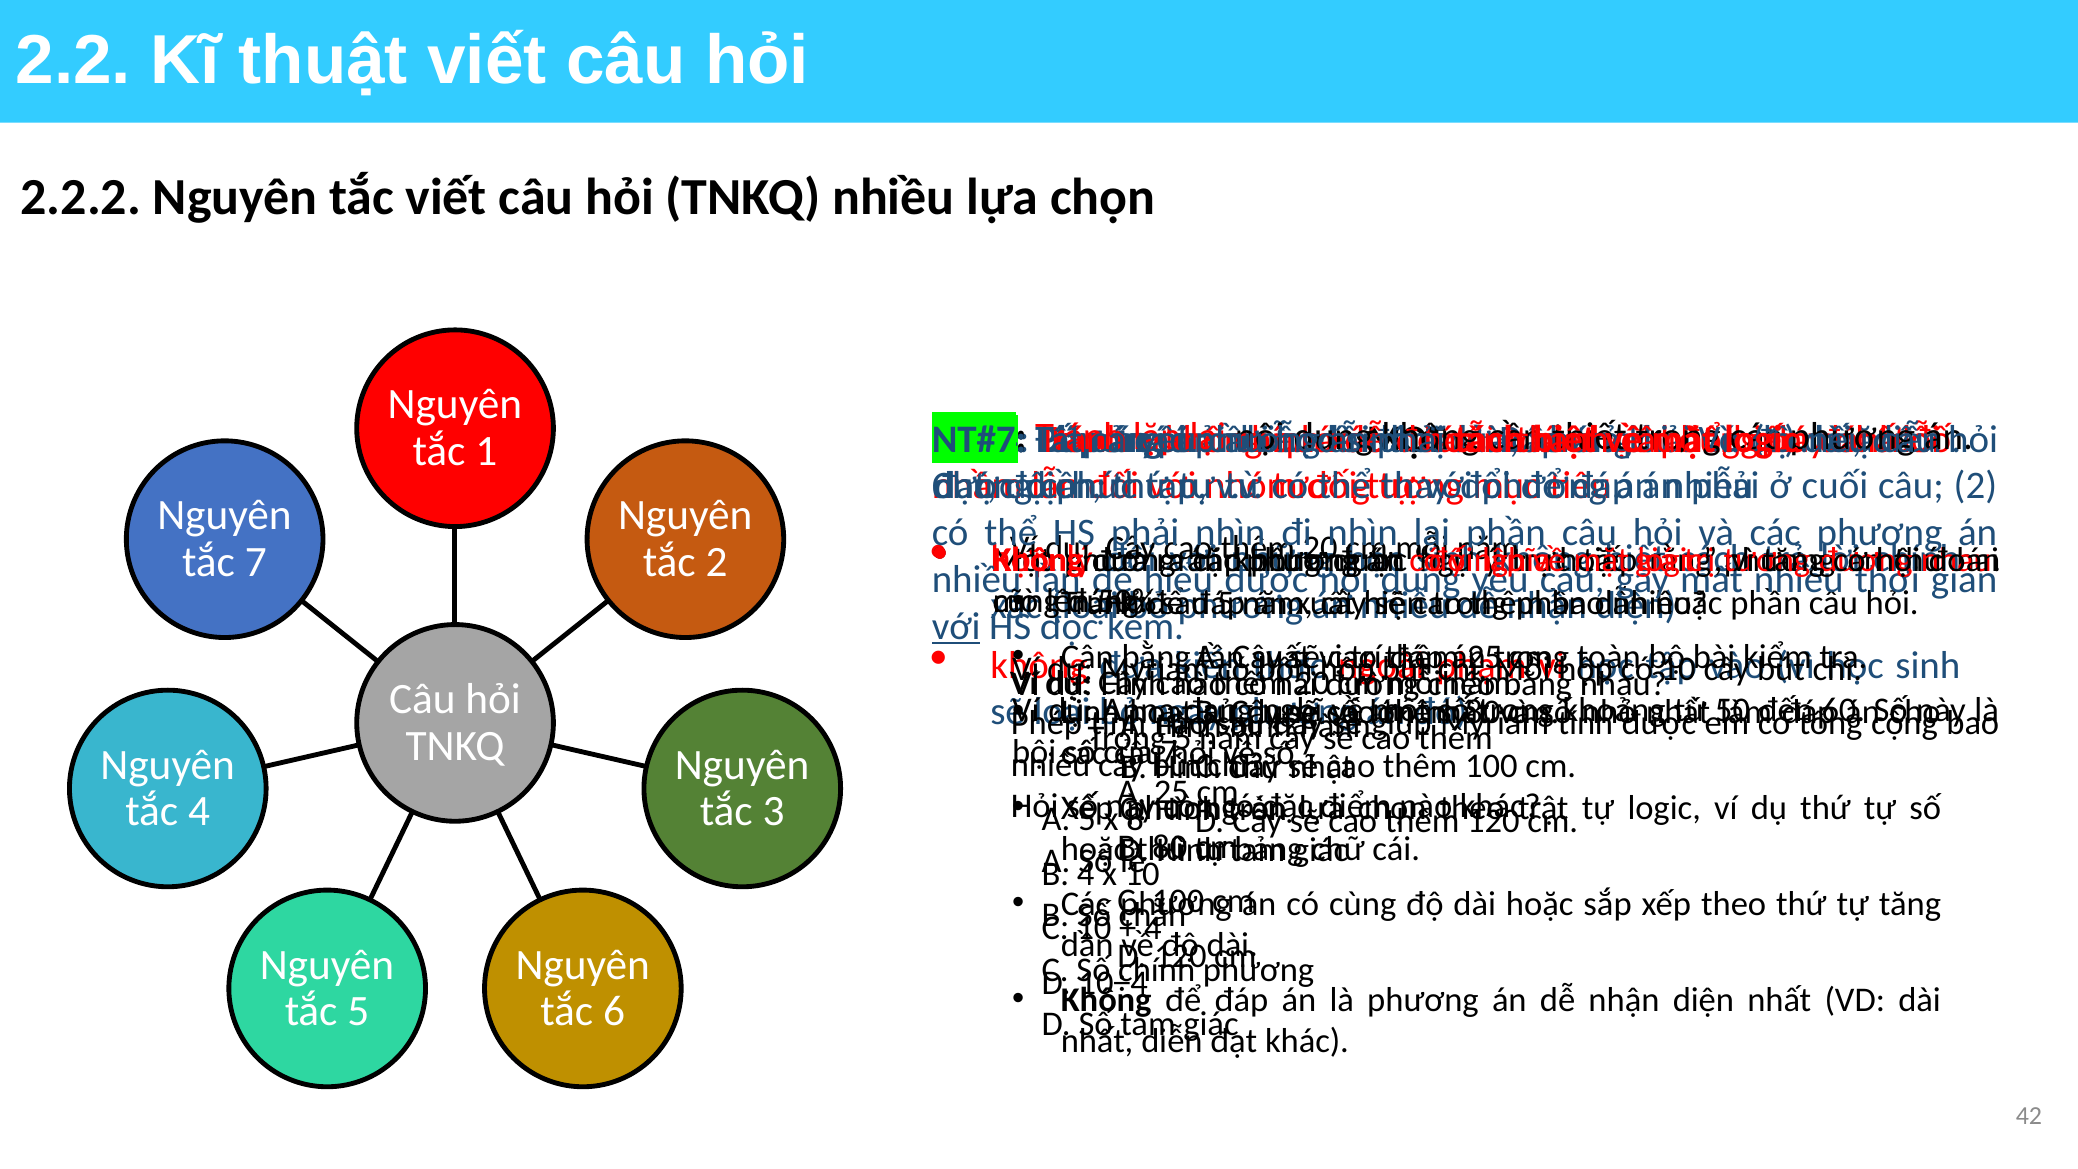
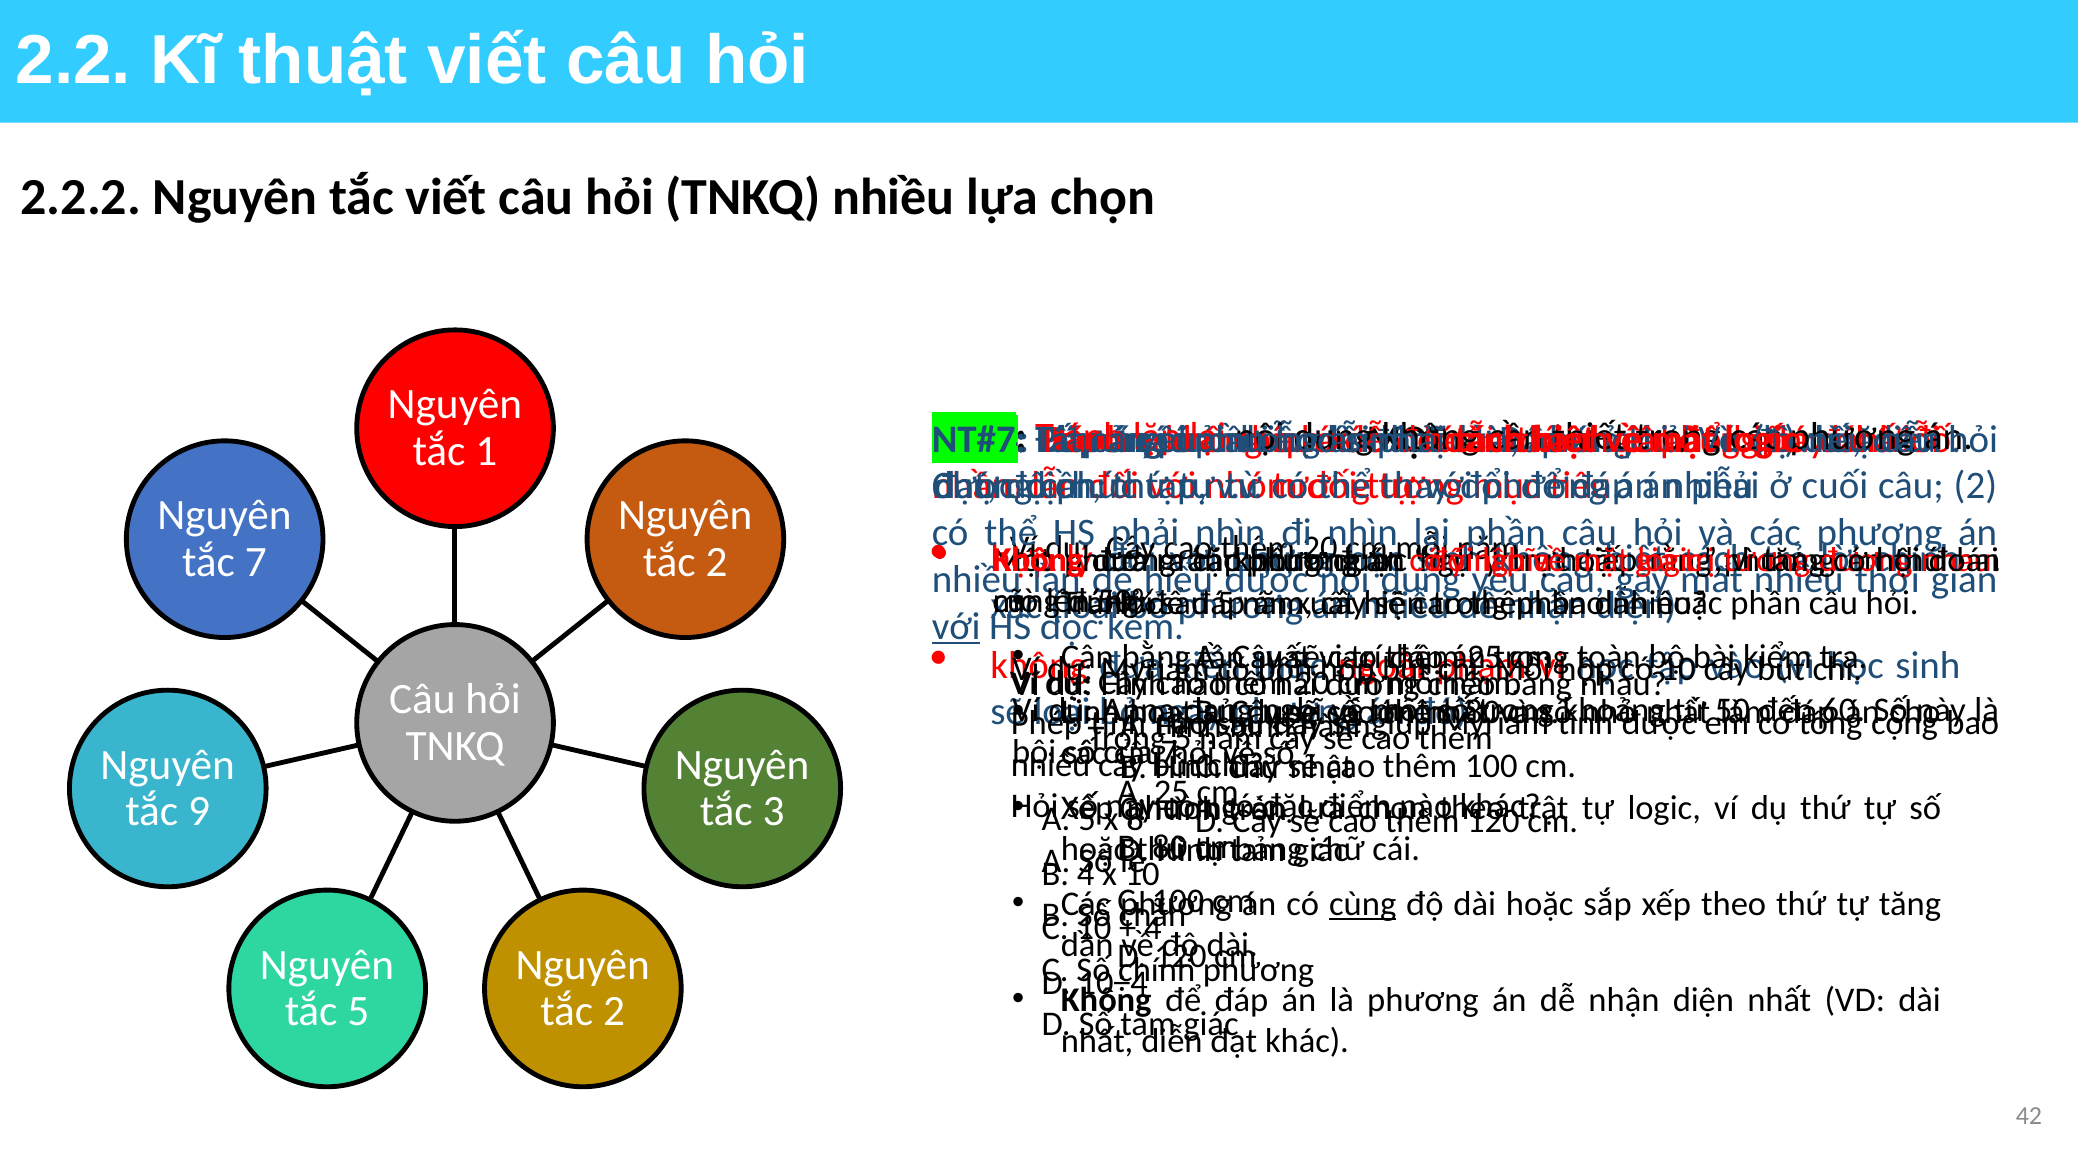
tắc 4: 4 -> 9 (199, 812)
cùng underline: none -> present (1363, 904)
6: 6 -> 2 (614, 1011)
